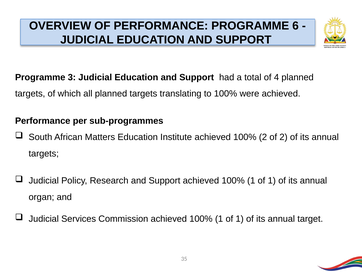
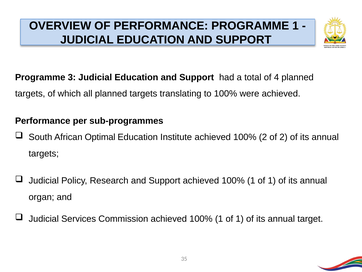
PROGRAMME 6: 6 -> 1 (296, 26)
Matters: Matters -> Optimal (100, 137)
